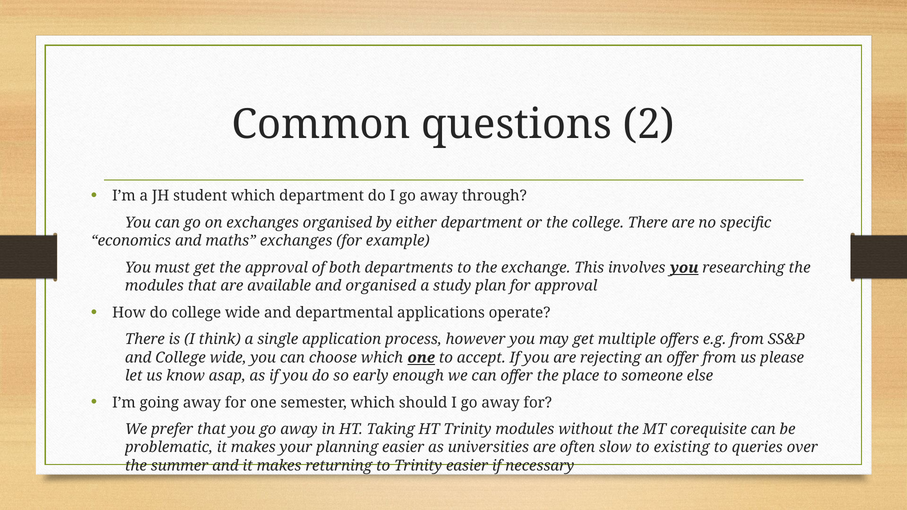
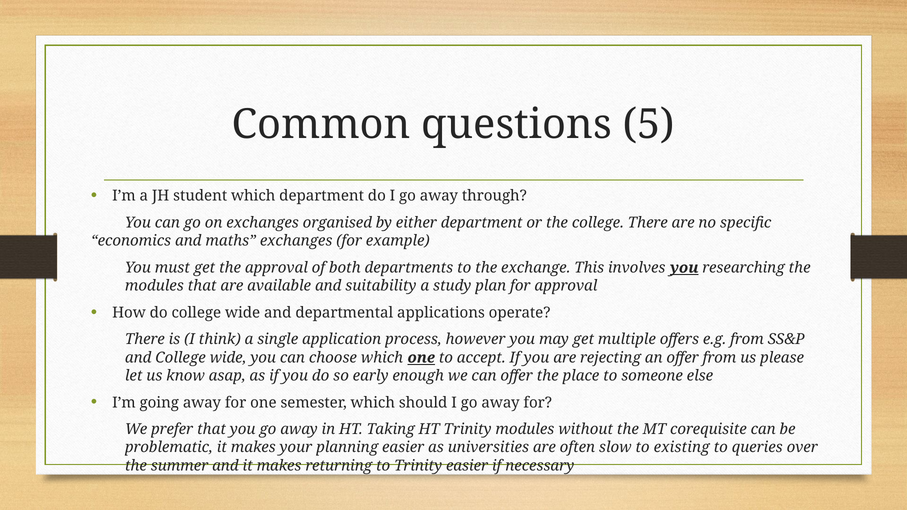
2: 2 -> 5 (649, 124)
and organised: organised -> suitability (381, 286)
